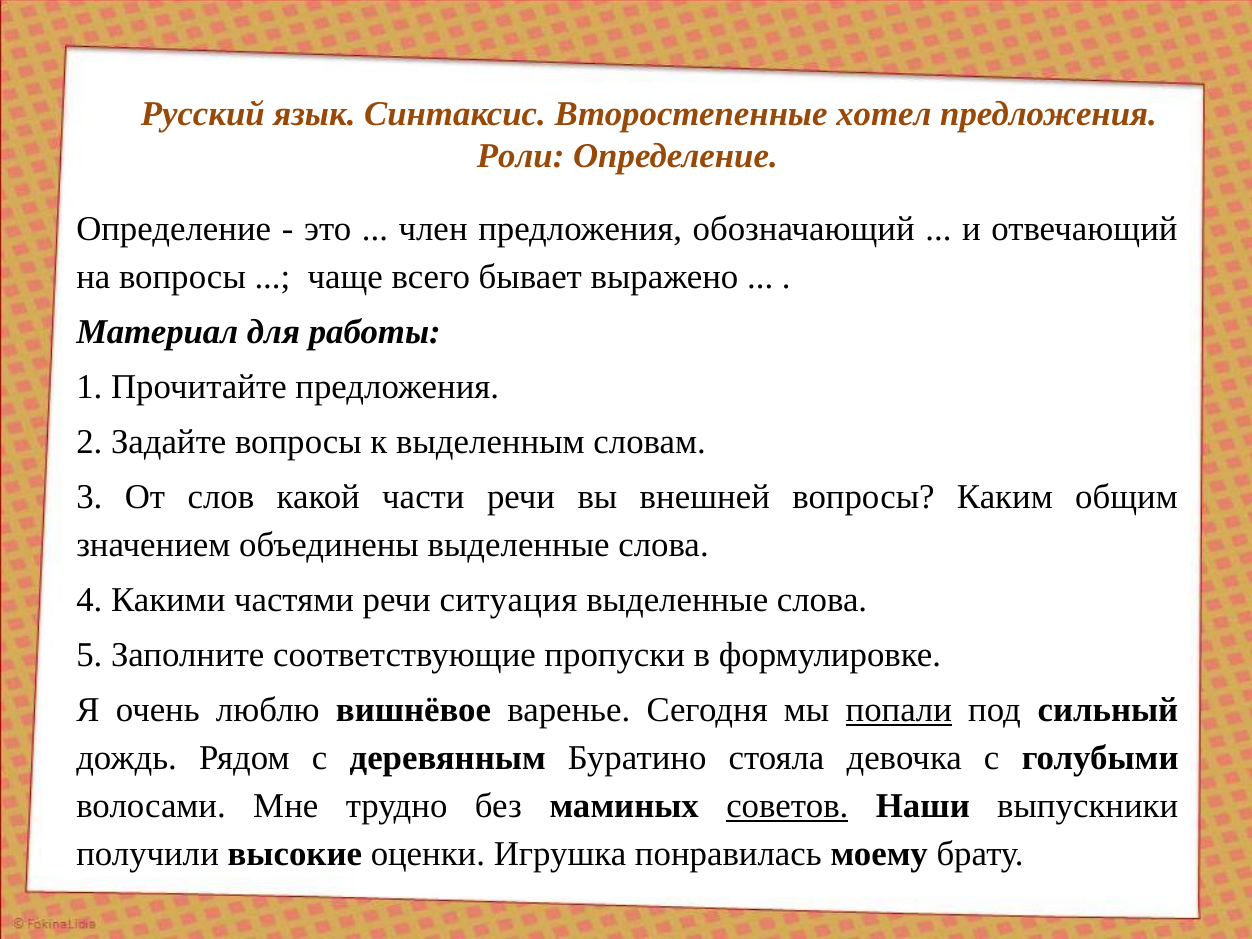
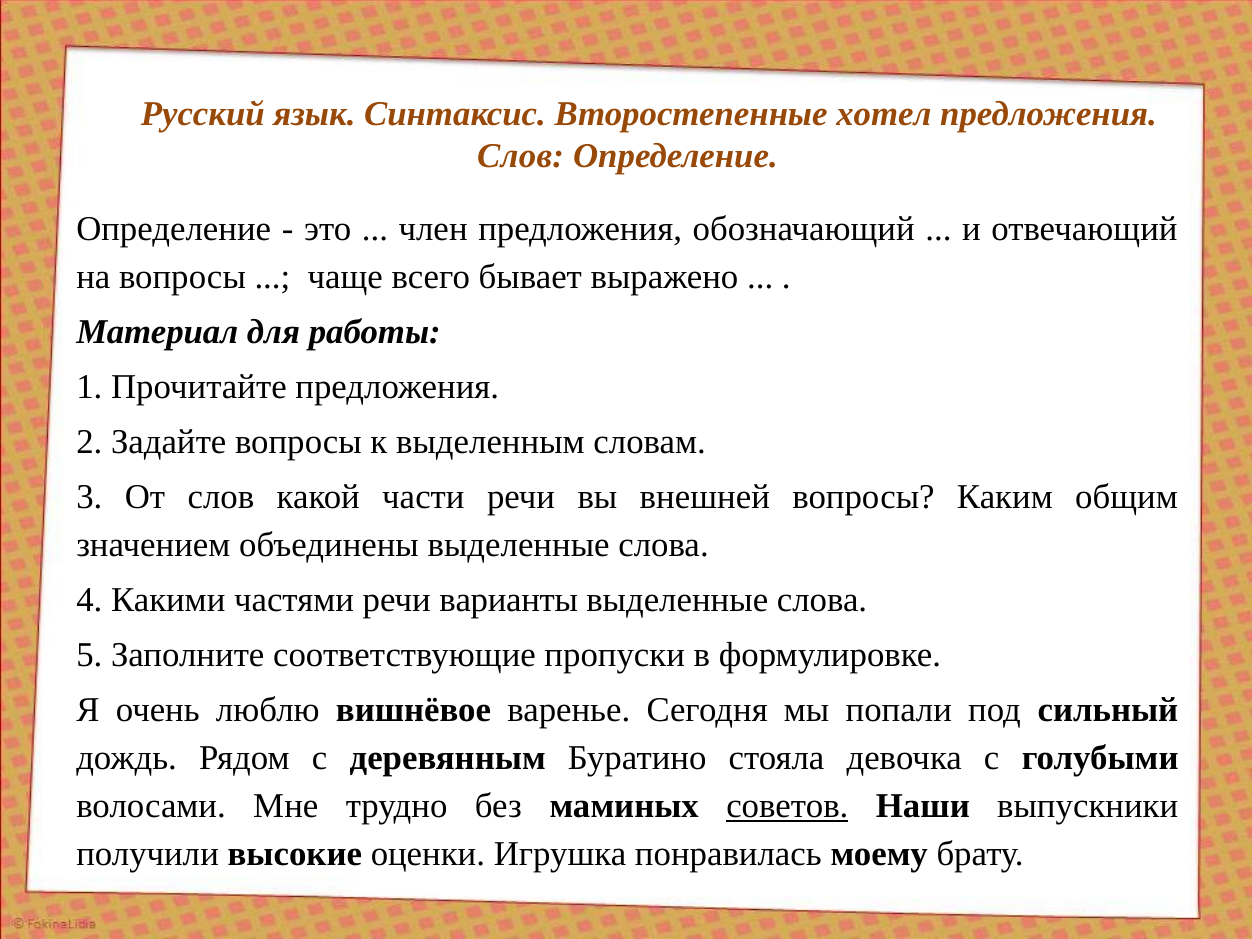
Роли: Роли -> Слов (521, 156)
ситуация: ситуация -> варианты (509, 600)
попали underline: present -> none (899, 710)
